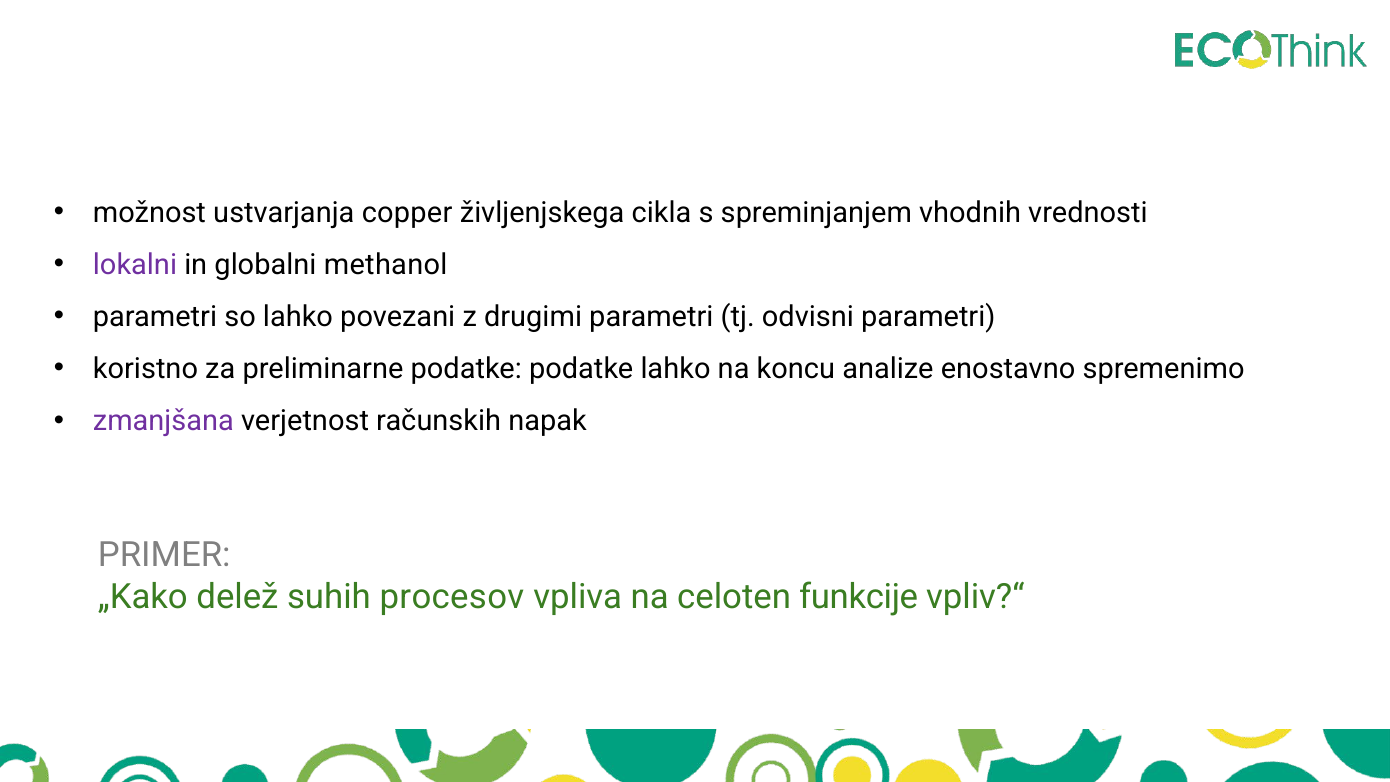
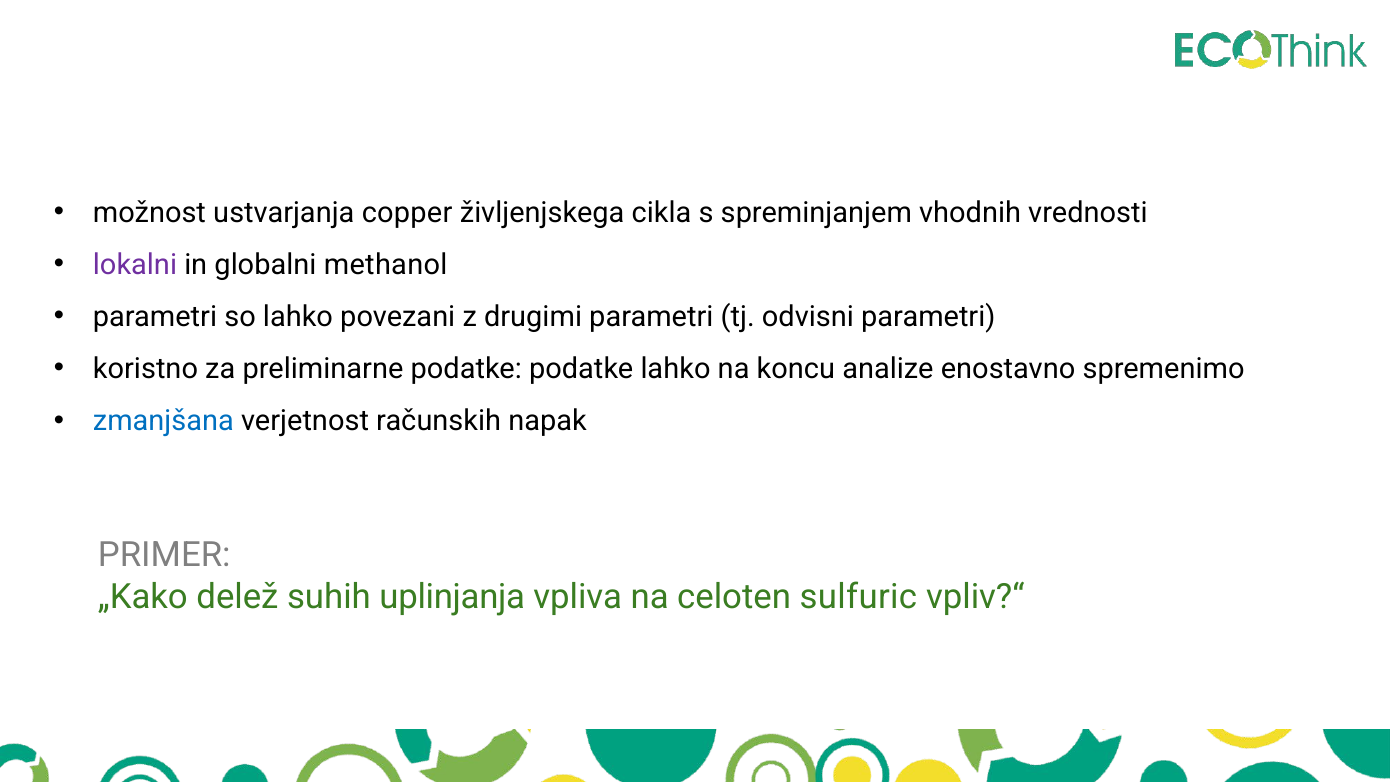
zmanjšana colour: purple -> blue (163, 421)
procesov: procesov -> uplinjanja (452, 597)
funkcije: funkcije -> sulfuric (858, 597)
